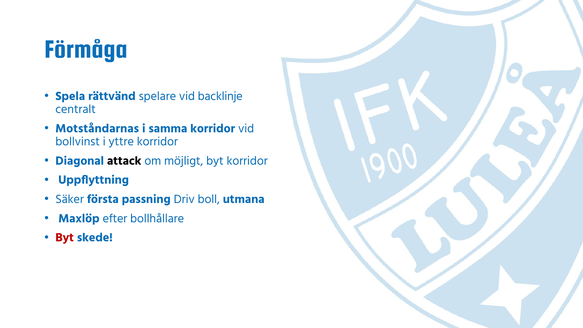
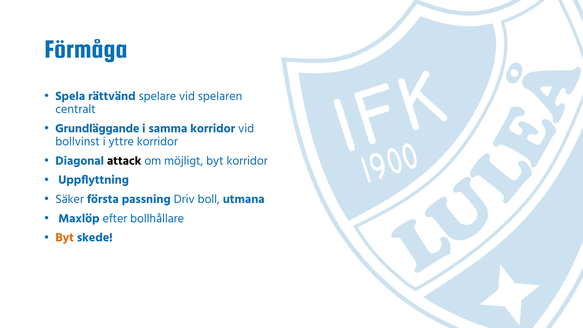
backlinje: backlinje -> spelaren (220, 96)
Motståndarnas: Motståndarnas -> Grundläggande (97, 128)
Byt colour: red -> orange (65, 238)
